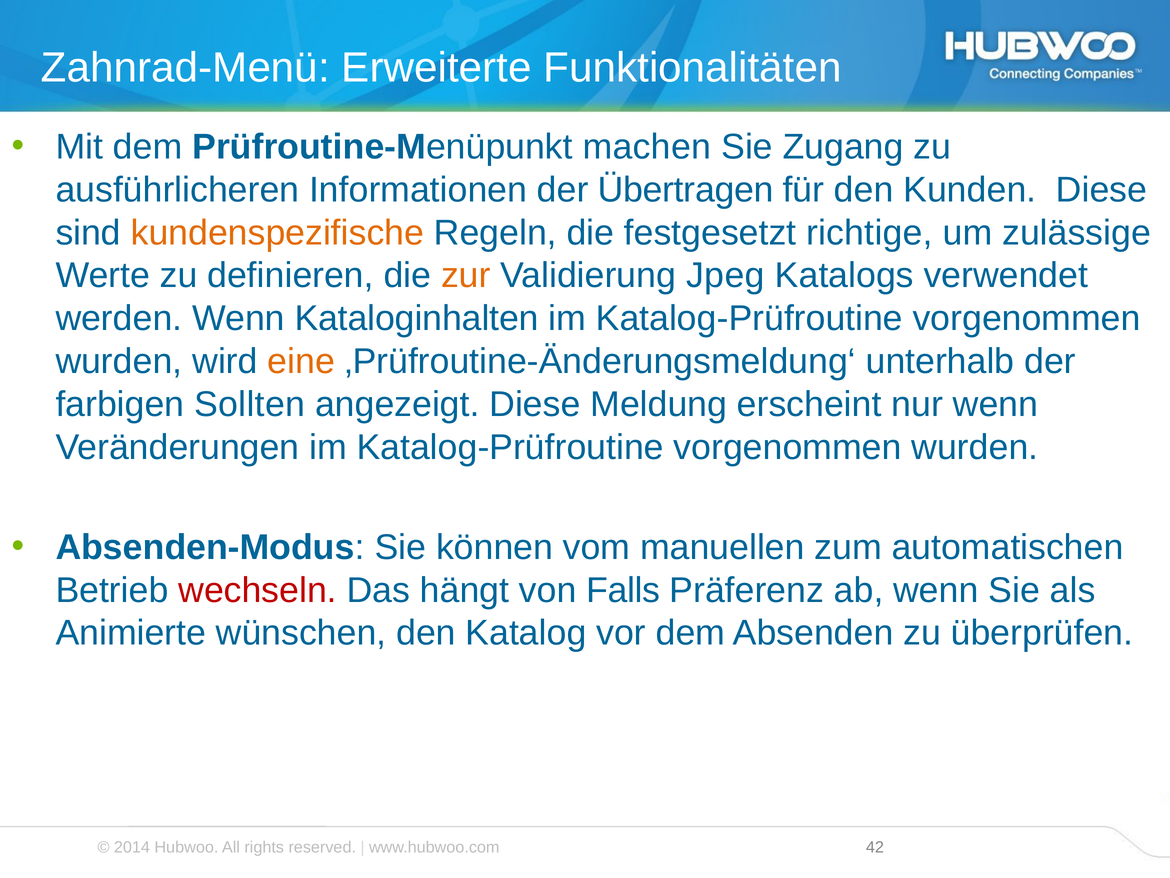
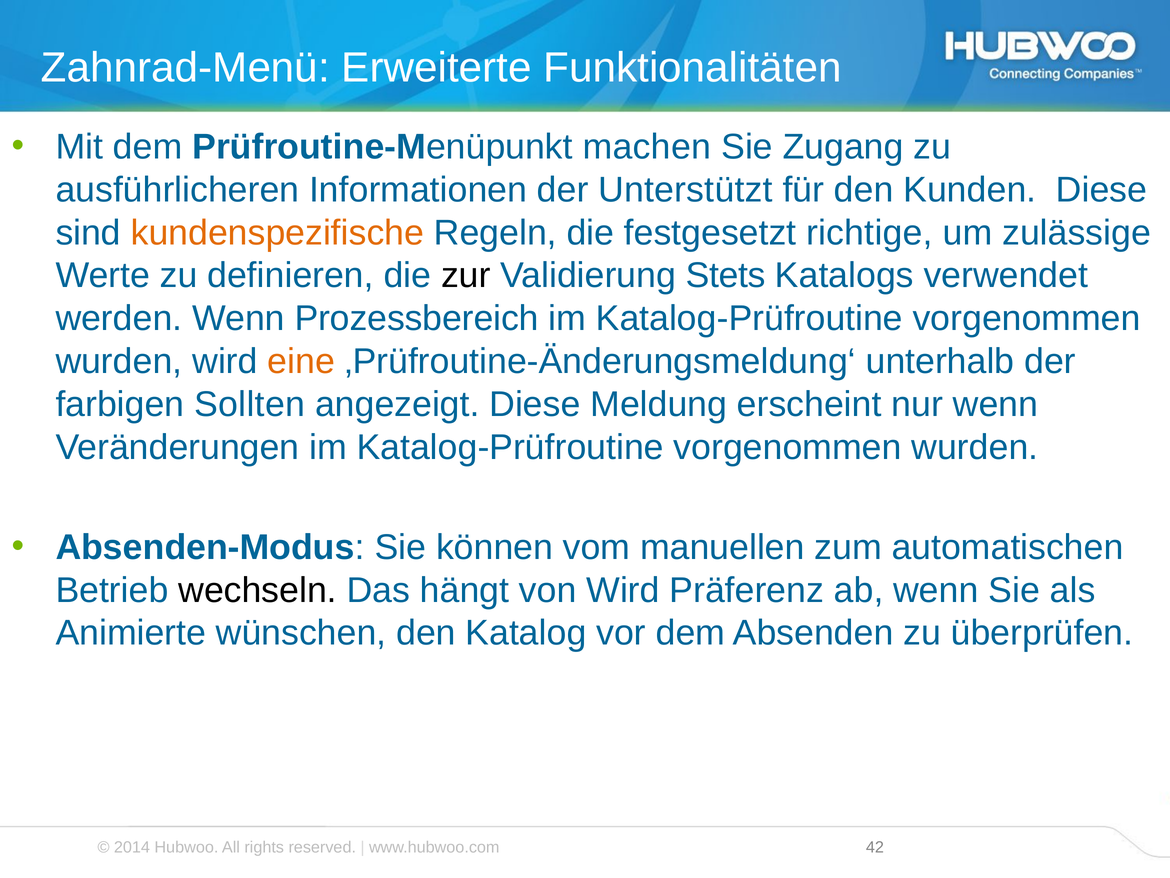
Übertragen: Übertragen -> Unterstützt (685, 190)
zur colour: orange -> black (466, 275)
Jpeg: Jpeg -> Stets (726, 275)
Kataloginhalten: Kataloginhalten -> Prozessbereich (417, 318)
wechseln colour: red -> black (258, 590)
von Falls: Falls -> Wird (623, 590)
